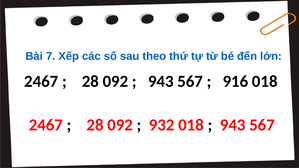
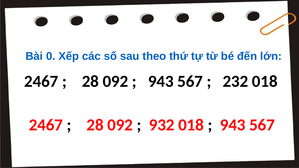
7: 7 -> 0 (51, 56)
916: 916 -> 232 (235, 82)
